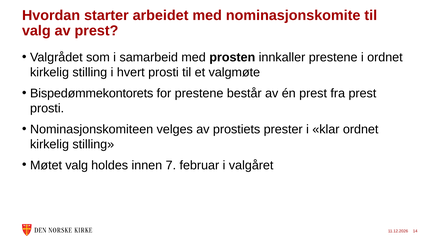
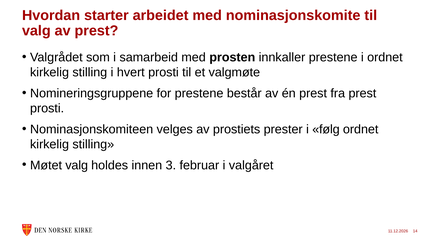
Bispedømmekontorets: Bispedømmekontorets -> Nomineringsgruppene (92, 93)
klar: klar -> følg (326, 129)
7: 7 -> 3 (171, 165)
